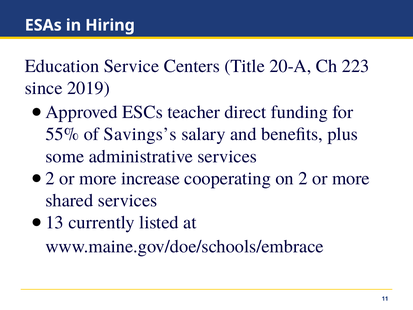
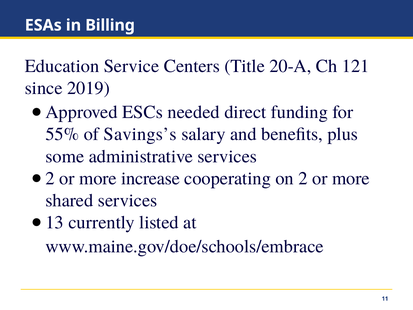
Hiring: Hiring -> Billing (110, 25)
223: 223 -> 121 (356, 66)
teacher: teacher -> needed (194, 112)
